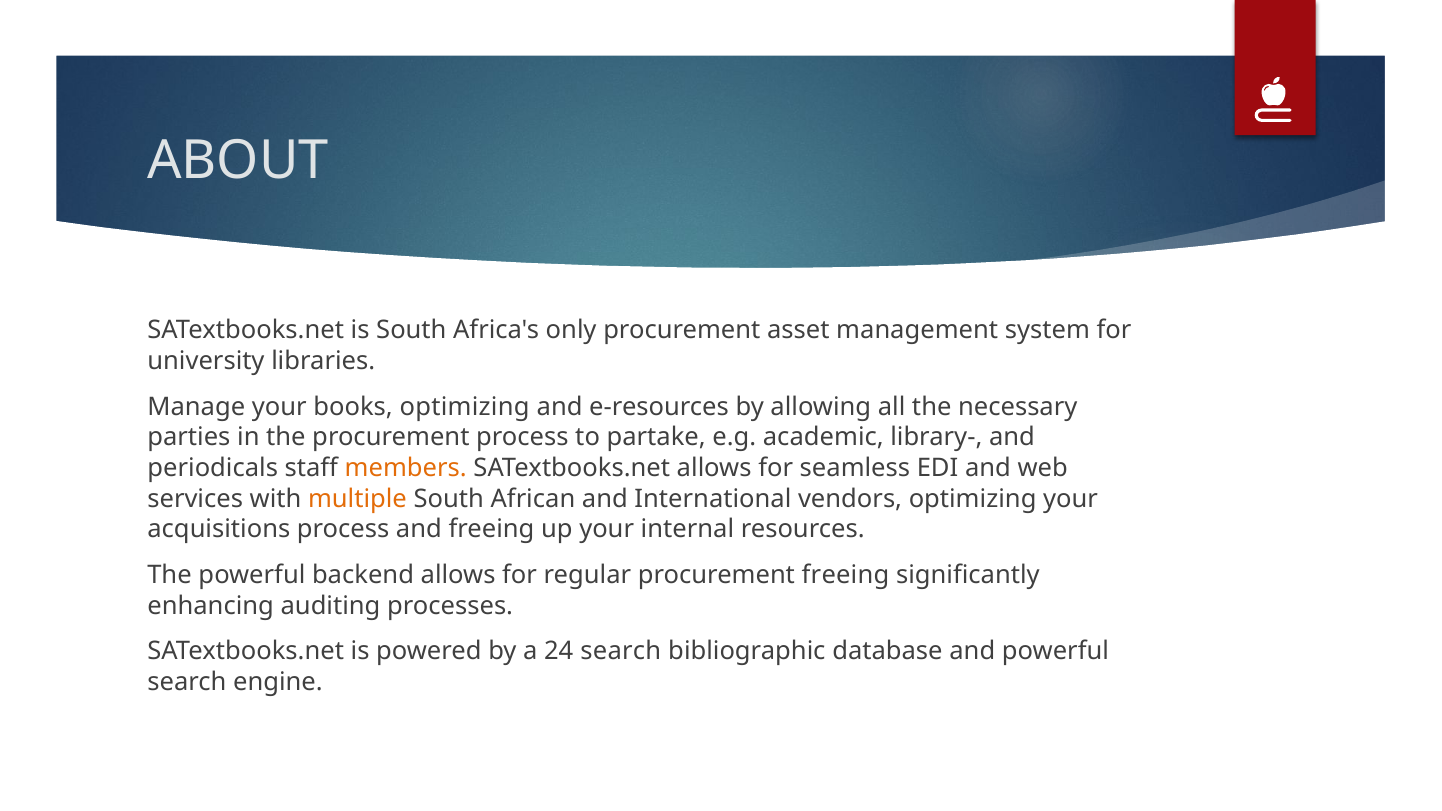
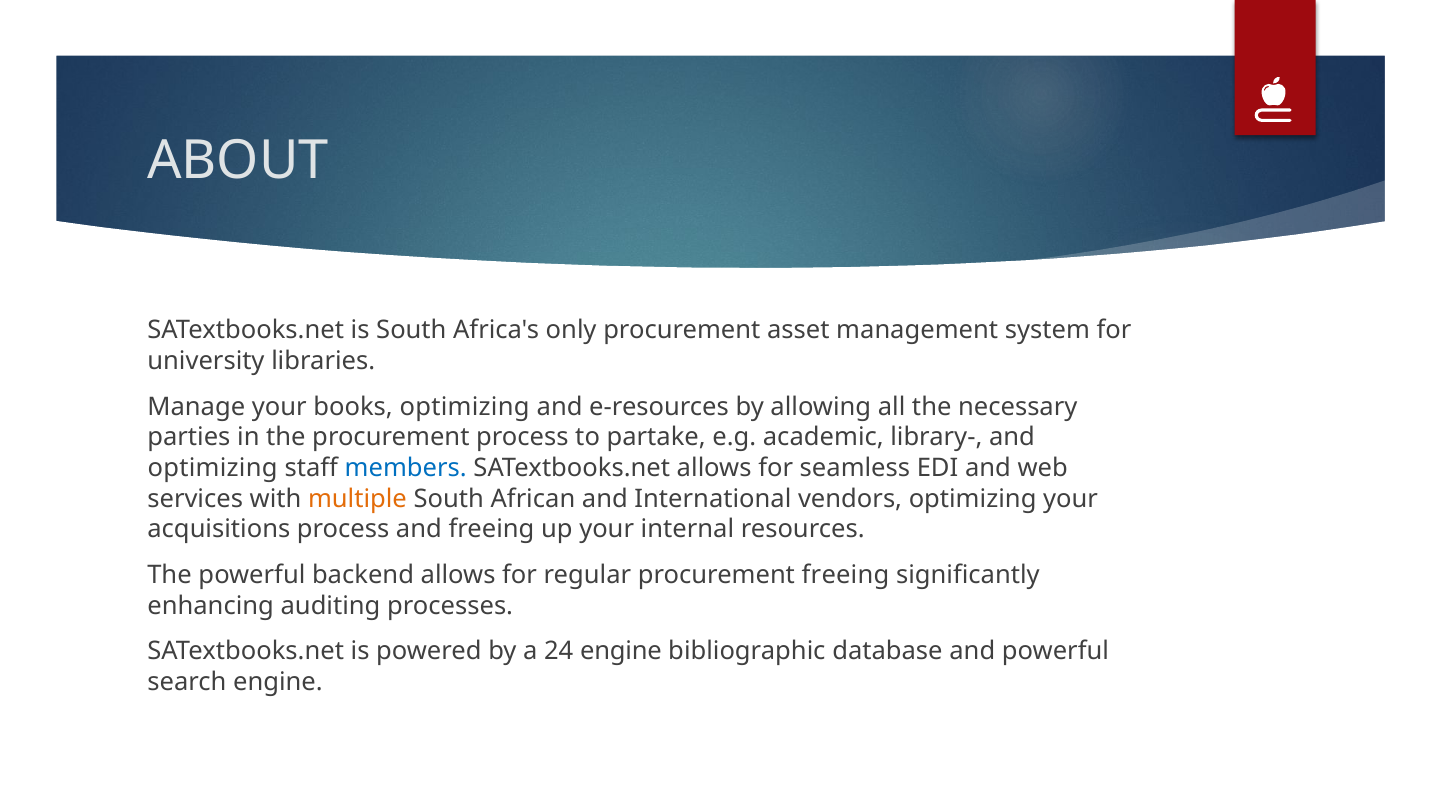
periodicals: periodicals -> optimizing (213, 468)
members colour: orange -> blue (406, 468)
24 search: search -> engine (621, 651)
